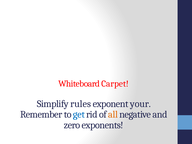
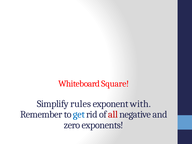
Carpet: Carpet -> Square (115, 84)
your: your -> with (140, 104)
all colour: orange -> red (113, 114)
